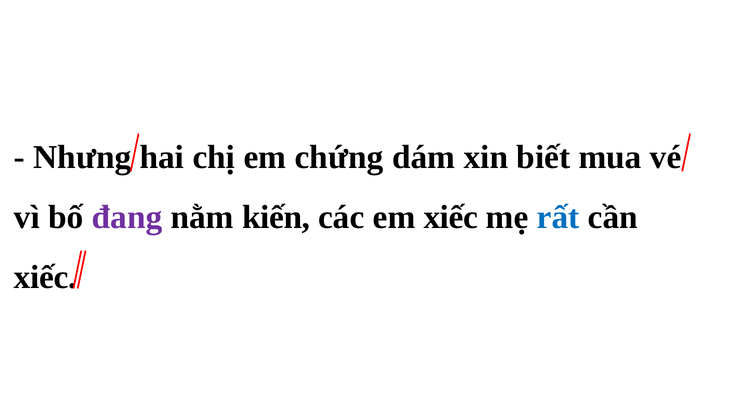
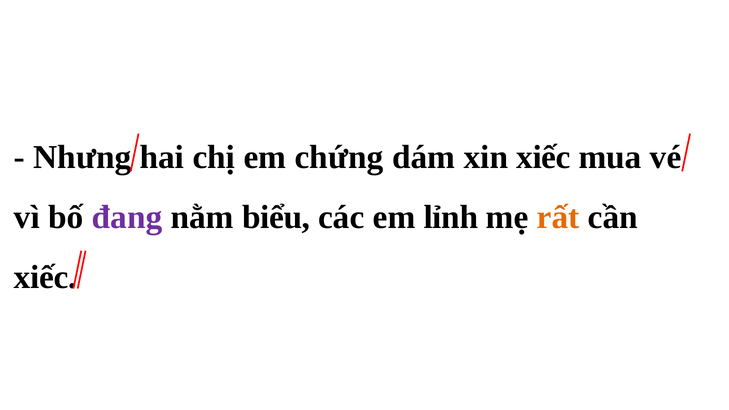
xin biết: biết -> xiếc (543, 157)
kiến: kiến -> biểu (276, 217)
em xiếc: xiếc -> lỉnh (451, 217)
rất colour: blue -> orange (558, 217)
